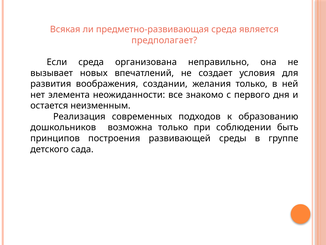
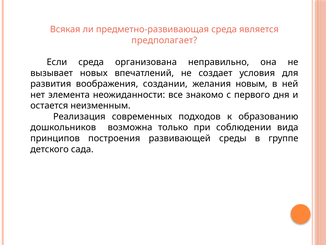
желания только: только -> новым (252, 84)
быть: быть -> вида (288, 127)
